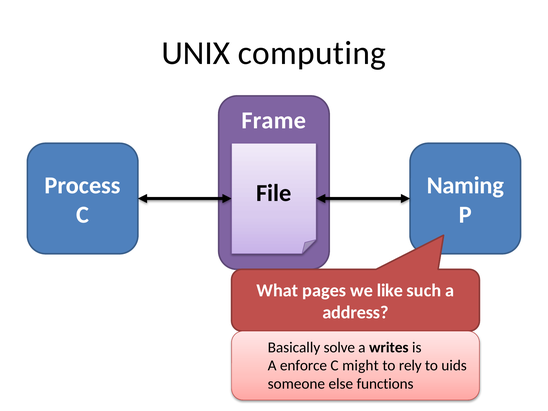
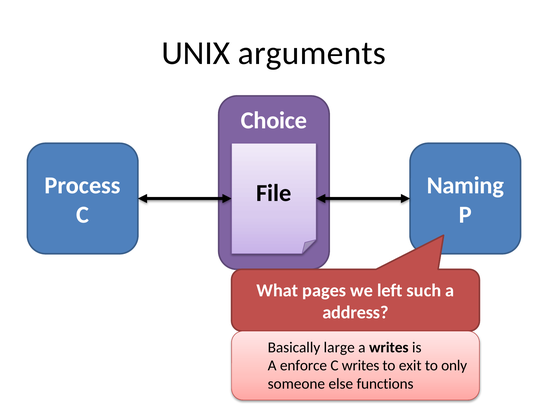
computing: computing -> arguments (312, 53)
Frame: Frame -> Choice (274, 120)
like: like -> left (390, 291)
solve: solve -> large (339, 347)
C might: might -> writes (361, 366)
rely: rely -> exit (410, 366)
uids: uids -> only (454, 366)
